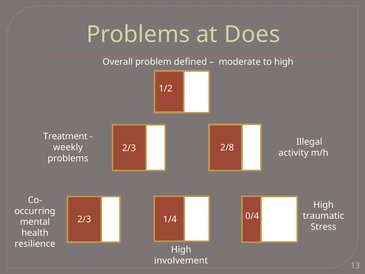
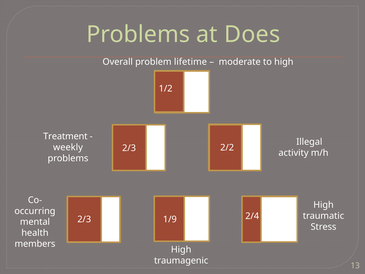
defined: defined -> lifetime (190, 62)
2/8: 2/8 -> 2/2 (227, 147)
0/4: 0/4 -> 2/4 (252, 216)
1/4: 1/4 -> 1/9 (170, 219)
resilience: resilience -> members (35, 244)
involvement: involvement -> traumagenic (181, 260)
